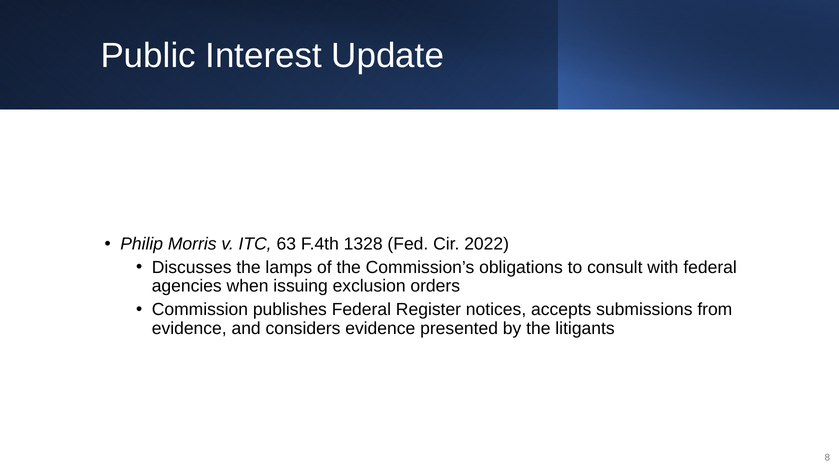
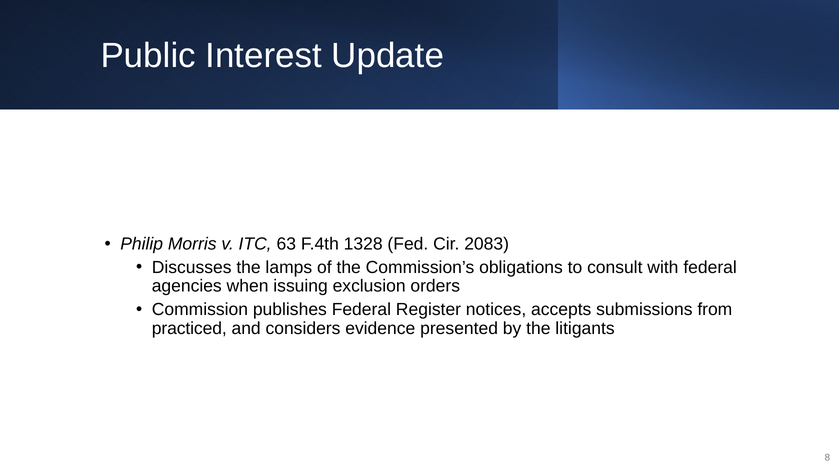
2022: 2022 -> 2083 (487, 244)
evidence: evidence -> practiced (189, 328)
